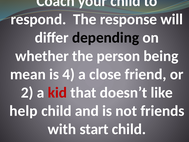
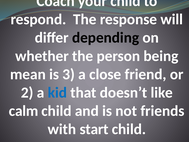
4: 4 -> 3 (69, 74)
kid colour: red -> blue (57, 92)
help: help -> calm (24, 111)
